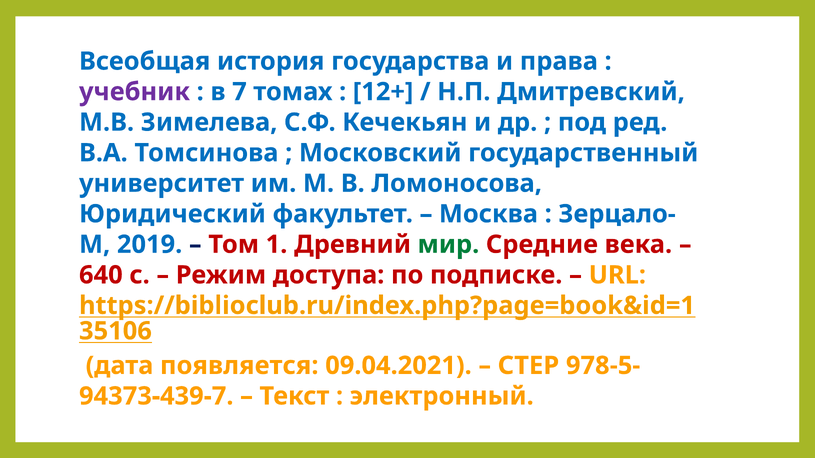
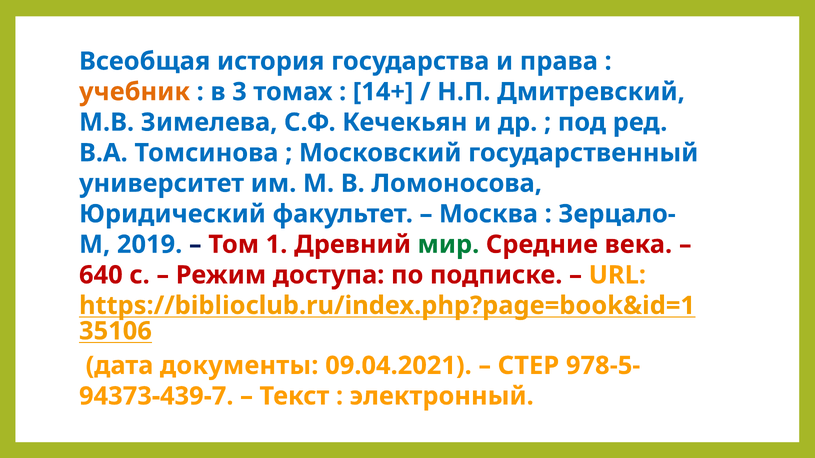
учебник colour: purple -> orange (135, 92)
7: 7 -> 3 (239, 92)
12+: 12+ -> 14+ (383, 92)
появляется: появляется -> документы (239, 366)
